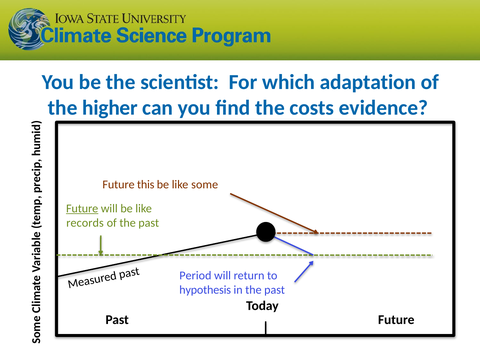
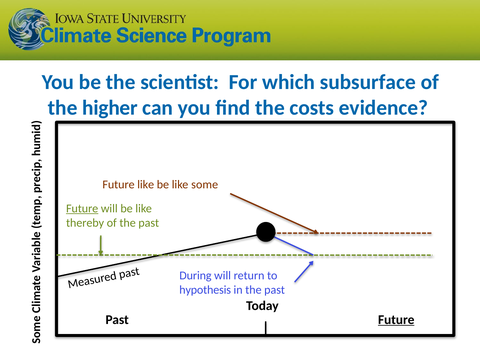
adaptation: adaptation -> subsurface (368, 82)
Future this: this -> like (146, 185)
records: records -> thereby (85, 223)
Period: Period -> During (195, 275)
Future underline: none -> present (396, 320)
